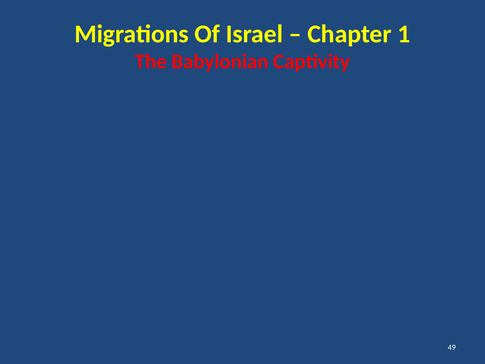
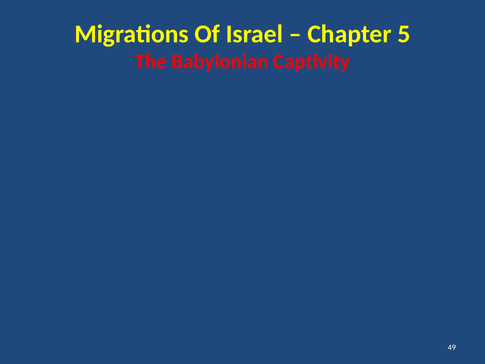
1: 1 -> 5 (404, 34)
